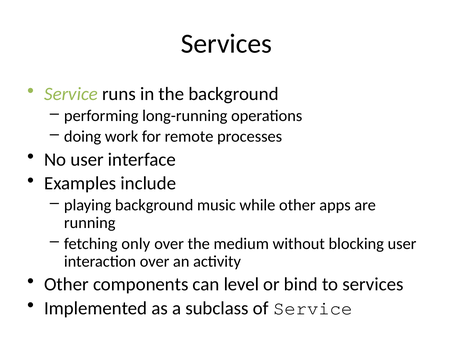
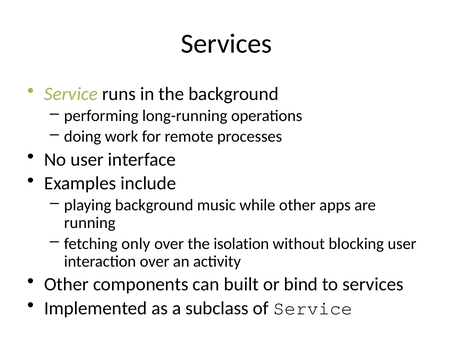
medium: medium -> isolation (241, 244)
level: level -> built (241, 285)
